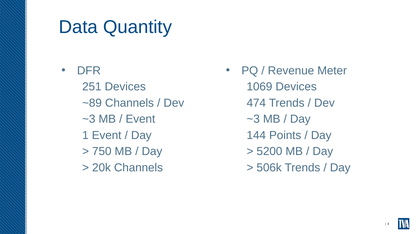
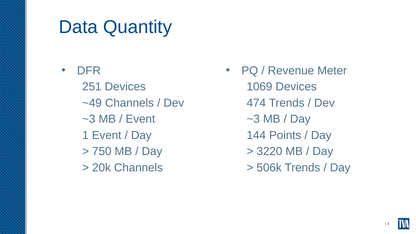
~89: ~89 -> ~49 (92, 103)
5200: 5200 -> 3220 (269, 151)
